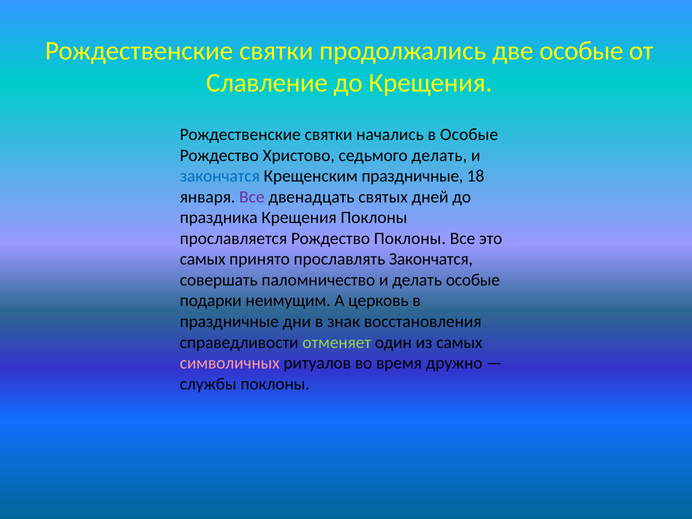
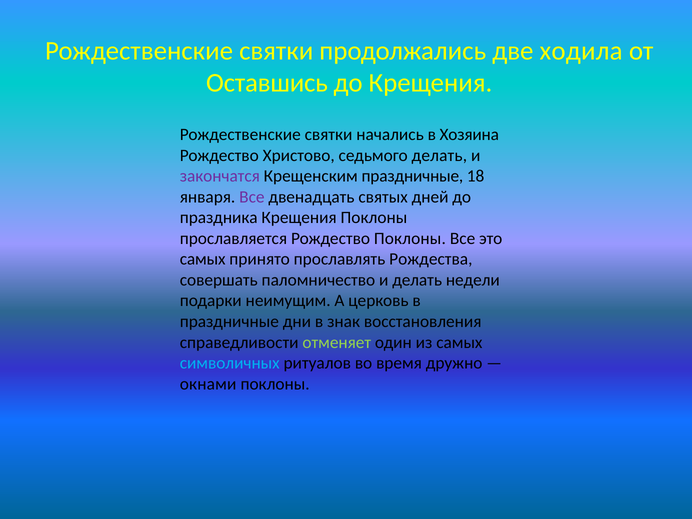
две особые: особые -> ходила (581, 51)
Славление: Славление -> Оставшись (267, 83)
в Особые: Особые -> Хозяина (469, 135)
закончатся colour: blue -> purple (220, 176)
прославлять Закончатся: Закончатся -> Рождества (431, 259)
делать особые: особые -> недели (473, 280)
символичных colour: pink -> light blue (230, 363)
службы: службы -> окнами (208, 384)
